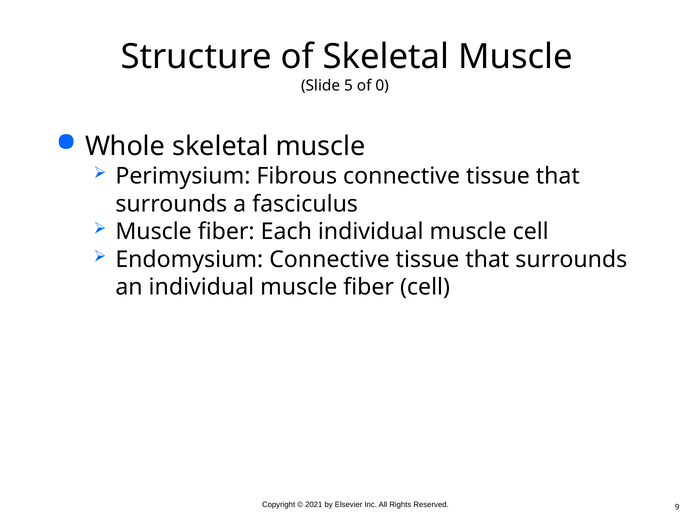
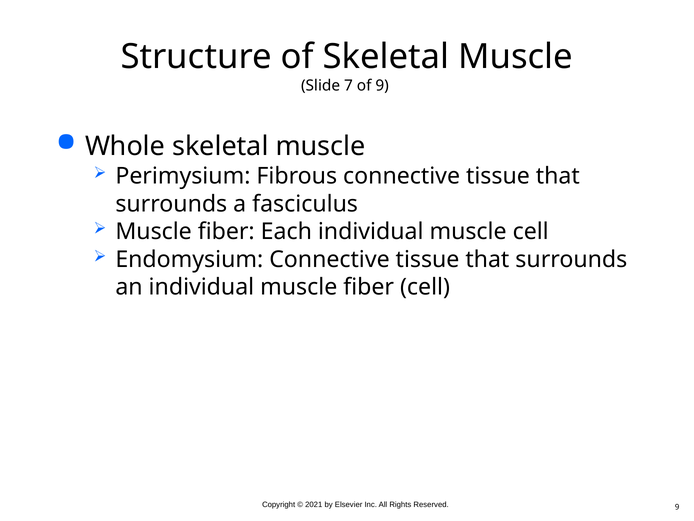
5: 5 -> 7 (348, 85)
of 0: 0 -> 9 (382, 85)
